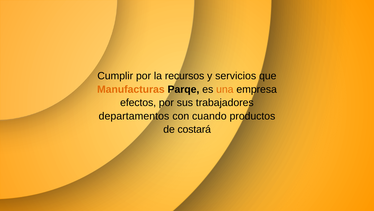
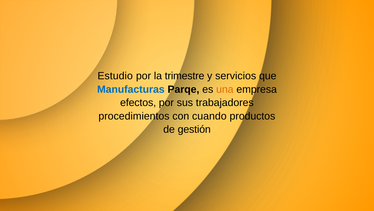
Cumplir: Cumplir -> Estudio (115, 76)
recursos: recursos -> trimestre (185, 76)
Manufacturas colour: orange -> blue (131, 89)
departamentos: departamentos -> procedimientos (134, 116)
costará: costará -> gestión (194, 129)
